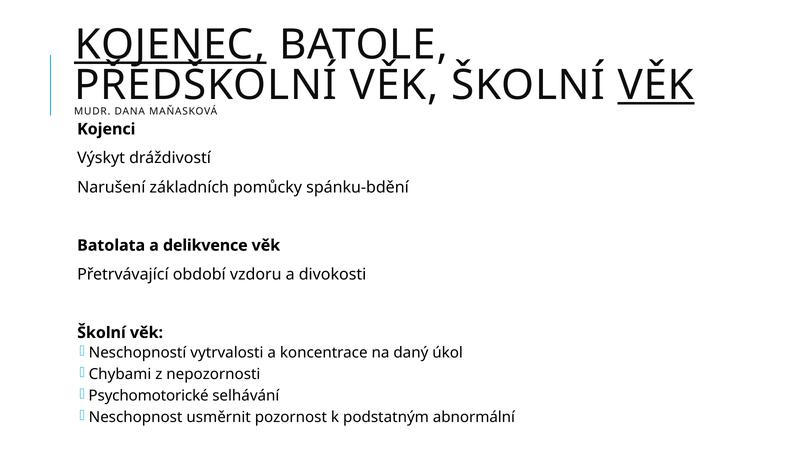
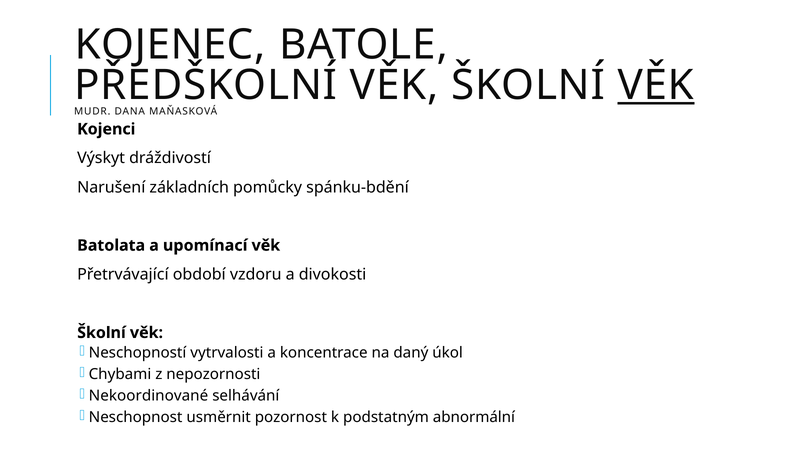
KOJENEC underline: present -> none (170, 45)
delikvence: delikvence -> upomínací (205, 246)
Psychomotorické: Psychomotorické -> Nekoordinované (148, 396)
